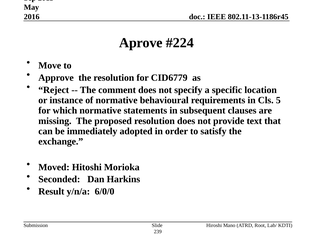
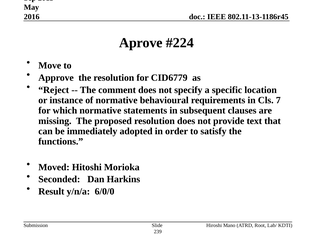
5: 5 -> 7 (278, 100)
exchange: exchange -> functions (61, 141)
